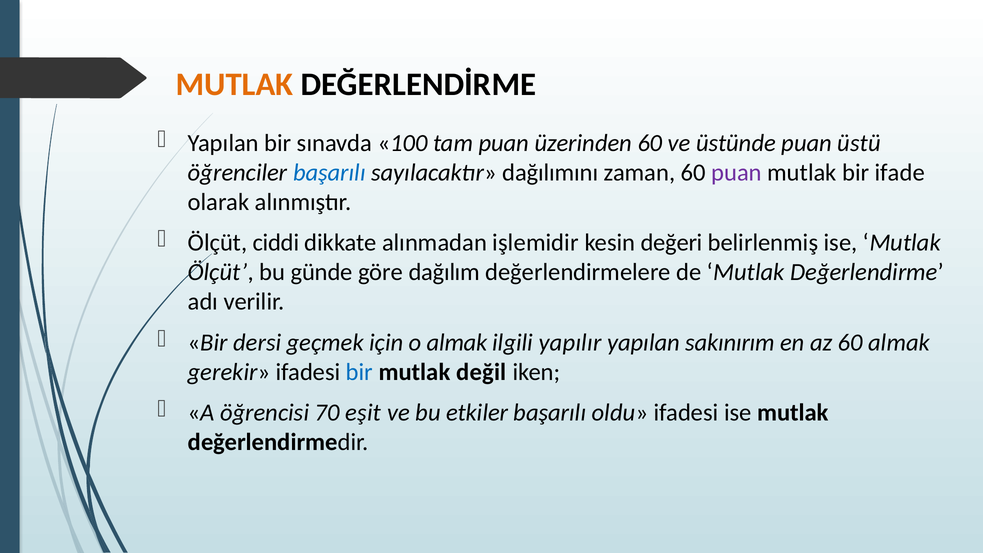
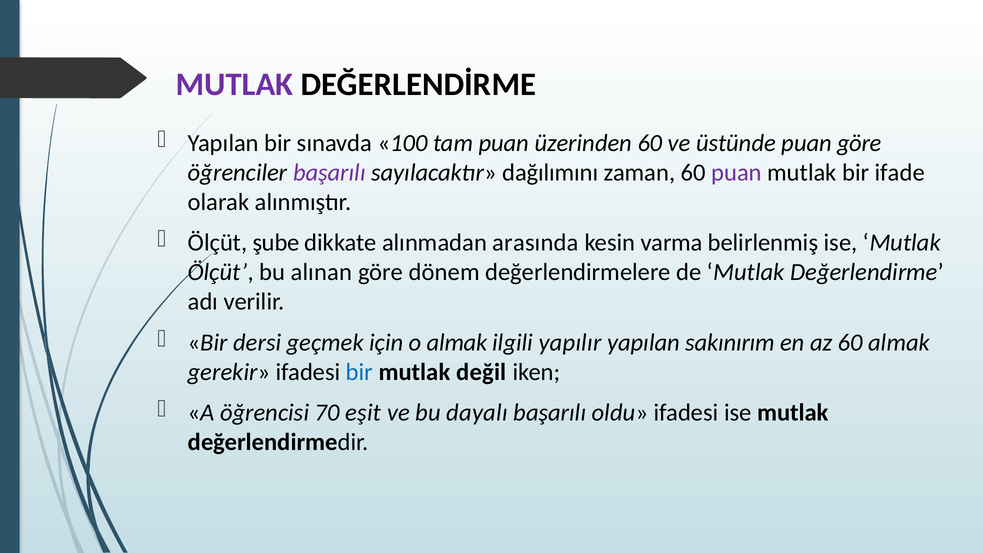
MUTLAK colour: orange -> purple (234, 85)
puan üstü: üstü -> göre (859, 143)
başarılı colour: blue -> purple (329, 173)
ciddi: ciddi -> şube (276, 243)
işlemidir: işlemidir -> arasında (536, 243)
değeri: değeri -> varma (672, 243)
günde: günde -> alınan (321, 272)
dağılım: dağılım -> dönem (444, 272)
etkiler: etkiler -> dayalı (477, 413)
